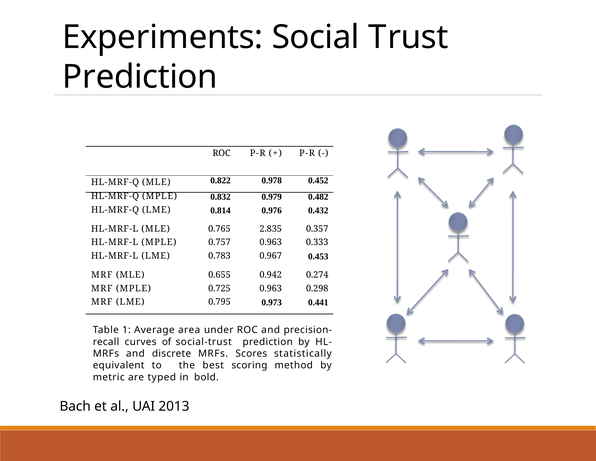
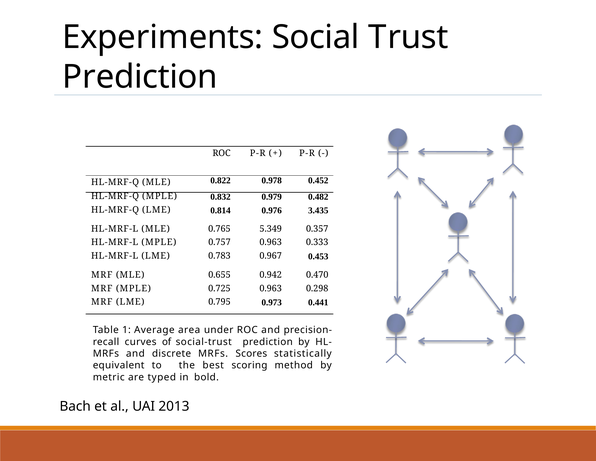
0.432: 0.432 -> 3.435 (318, 210)
2.835: 2.835 -> 5.349 (271, 229)
0.274: 0.274 -> 0.470 (317, 275)
